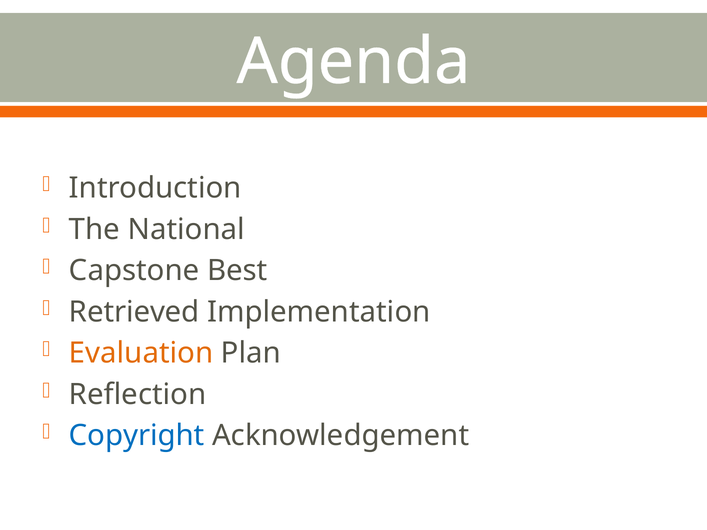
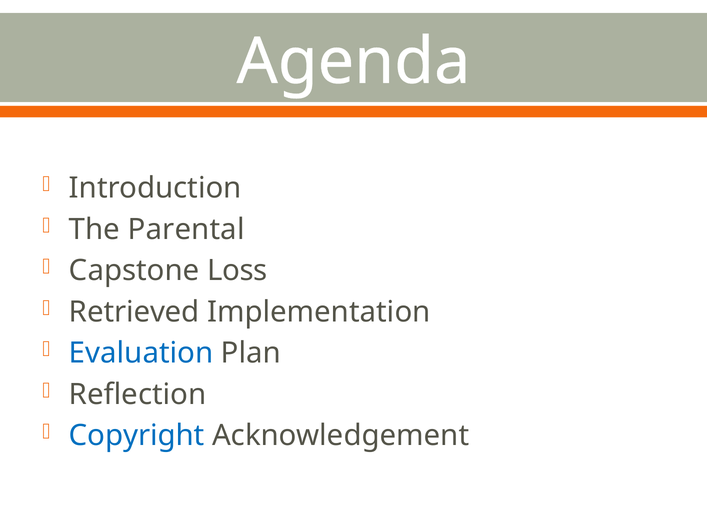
National: National -> Parental (186, 229)
Best: Best -> Loss (237, 271)
Evaluation colour: orange -> blue (141, 353)
